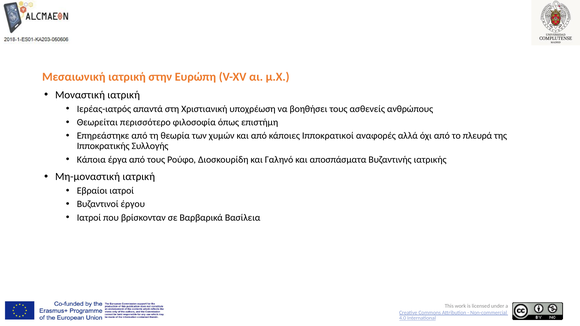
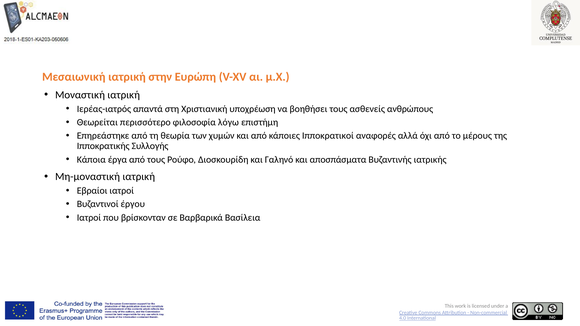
όπως: όπως -> λόγω (228, 122)
πλευρά: πλευρά -> μέρους (477, 136)
